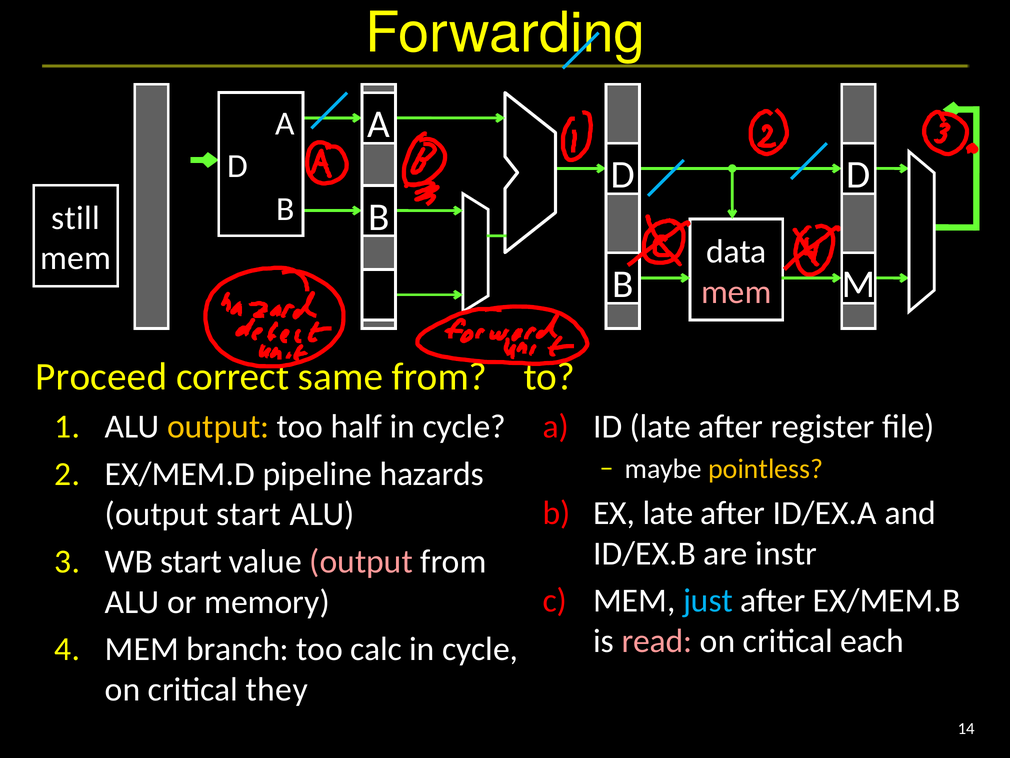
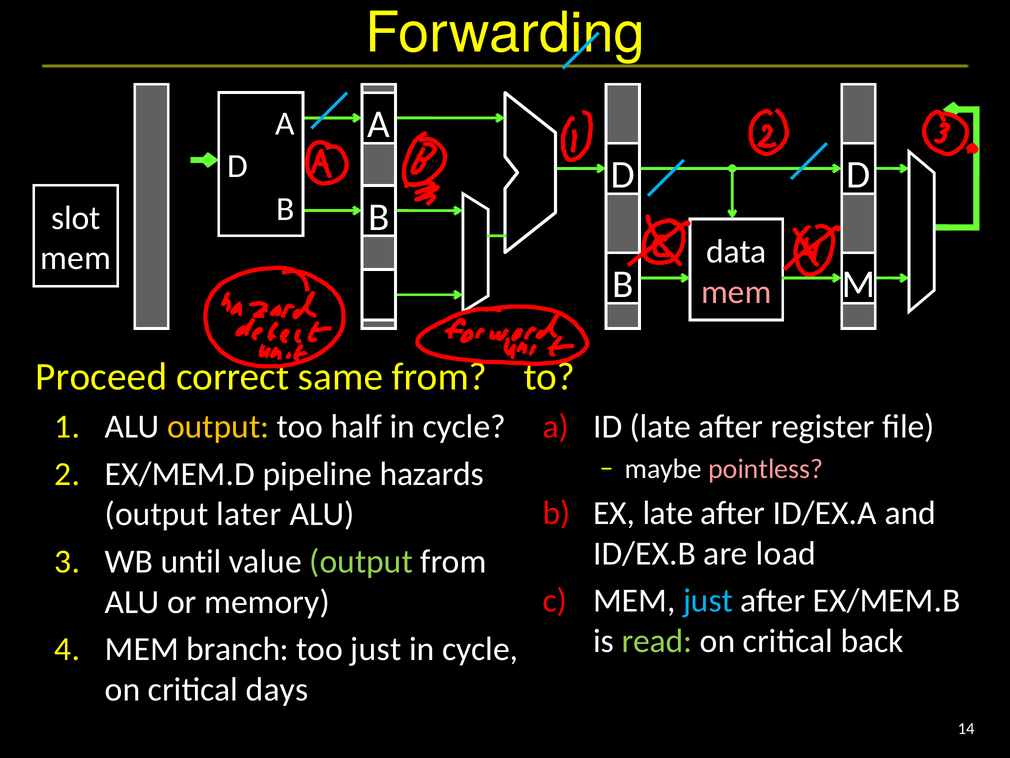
still: still -> slot (76, 218)
pointless colour: yellow -> pink (766, 469)
output start: start -> later (249, 514)
instr: instr -> load (786, 553)
WB start: start -> until (191, 561)
output colour: pink -> light green (361, 561)
read colour: pink -> light green (657, 641)
each: each -> back (872, 641)
too calc: calc -> just (376, 649)
they: they -> days (277, 689)
